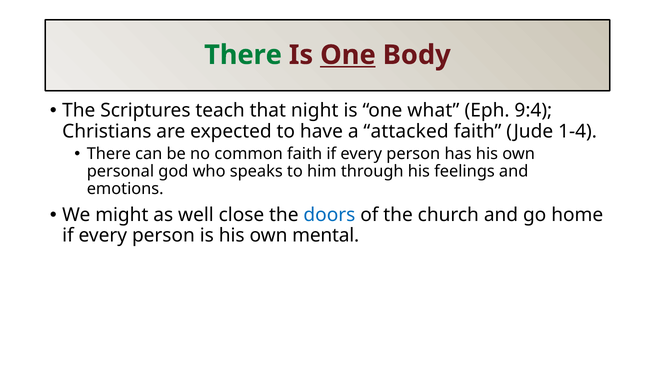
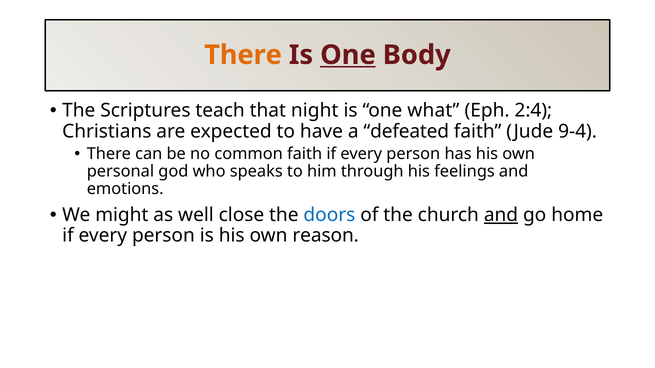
There colour: green -> orange (243, 55)
9:4: 9:4 -> 2:4 (533, 111)
attacked: attacked -> defeated (406, 131)
1-4: 1-4 -> 9-4 (578, 131)
and underline: none -> present (501, 215)
mental: mental -> reason (326, 236)
